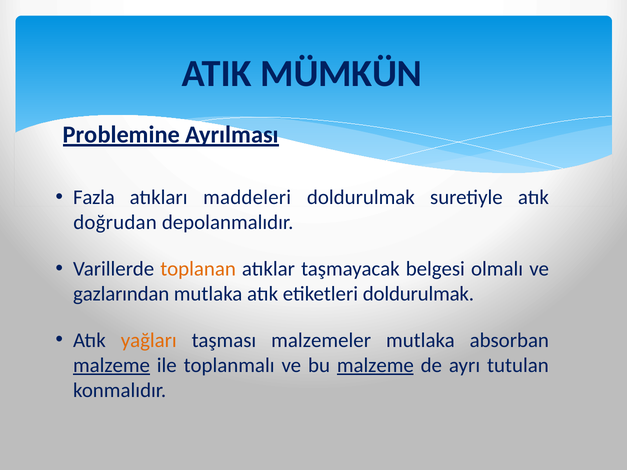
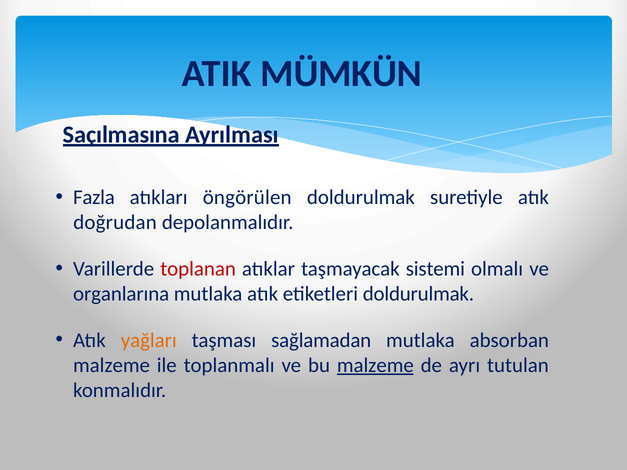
Problemine: Problemine -> Saçılmasına (121, 135)
maddeleri: maddeleri -> öngörülen (247, 198)
toplanan colour: orange -> red (198, 269)
belgesi: belgesi -> sistemi (435, 269)
gazlarından: gazlarından -> organlarına (121, 294)
malzemeler: malzemeler -> sağlamadan (321, 340)
malzeme underline: present -> none (112, 365)
